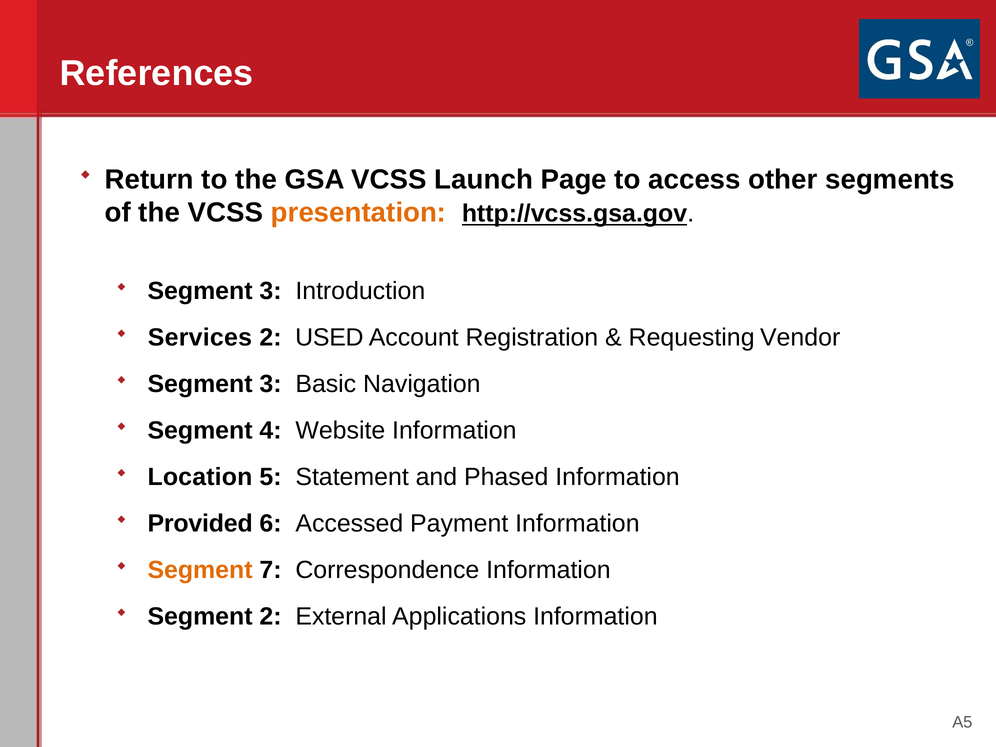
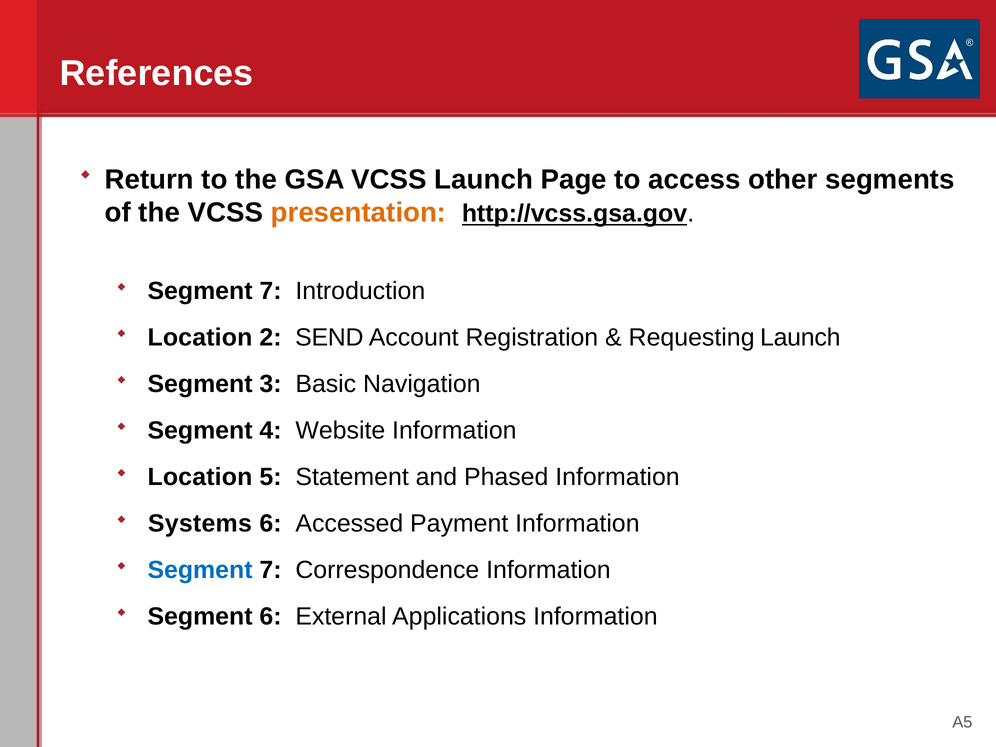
3: 3 -> 7 (271, 291)
Services: Services -> Location (200, 338)
USED: USED -> SEND (329, 338)
Requesting Vendor: Vendor -> Launch (800, 338)
Provided: Provided -> Systems (200, 524)
Segment colour: orange -> blue (200, 570)
Segment 2: 2 -> 6 (271, 617)
